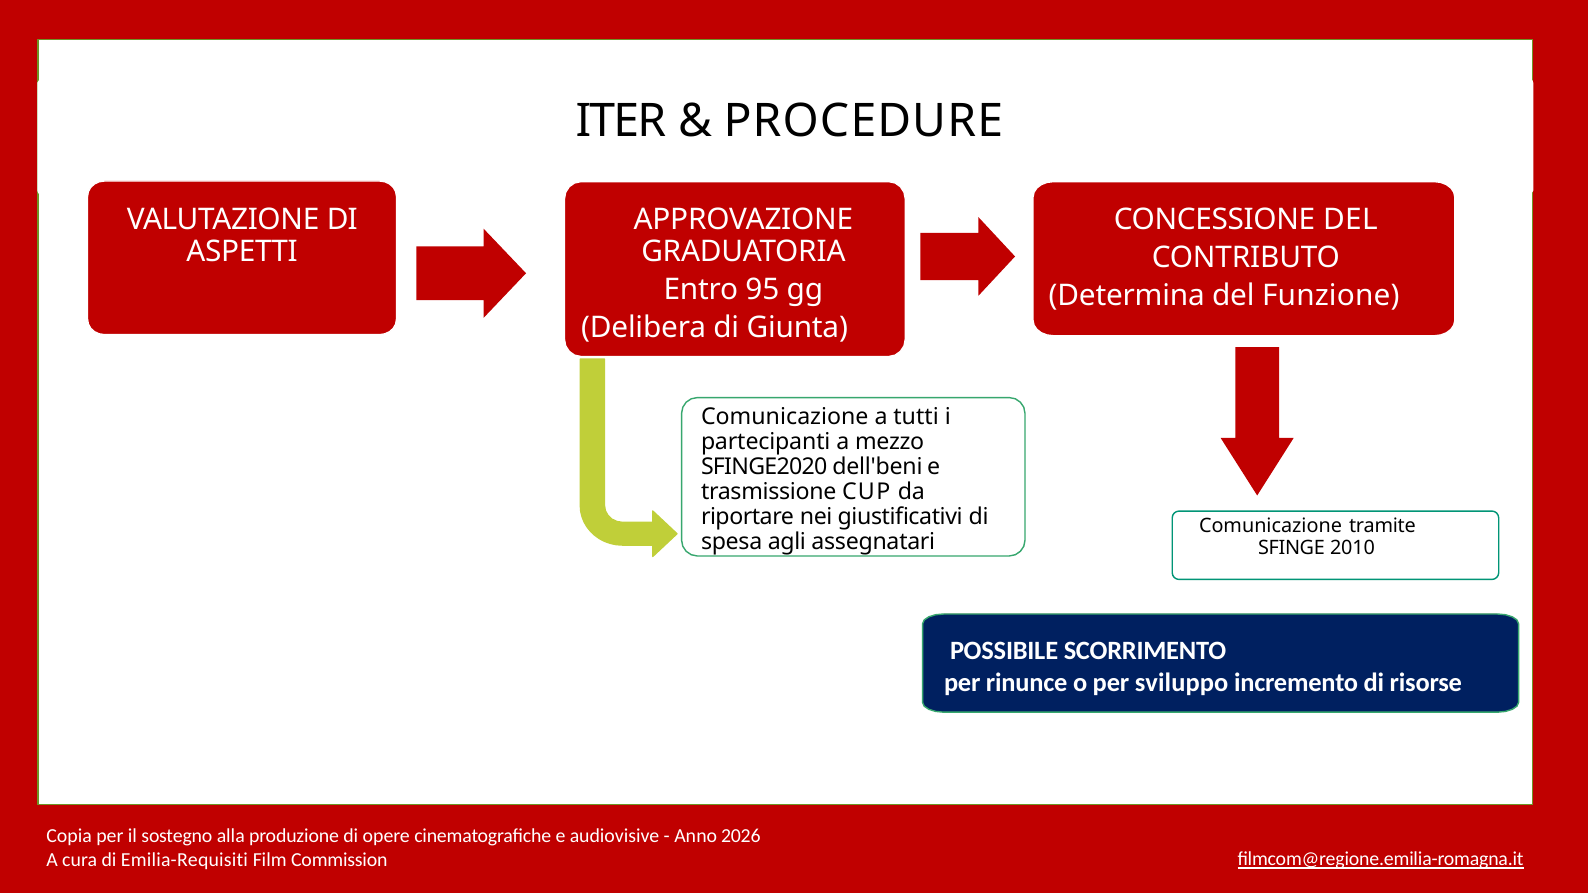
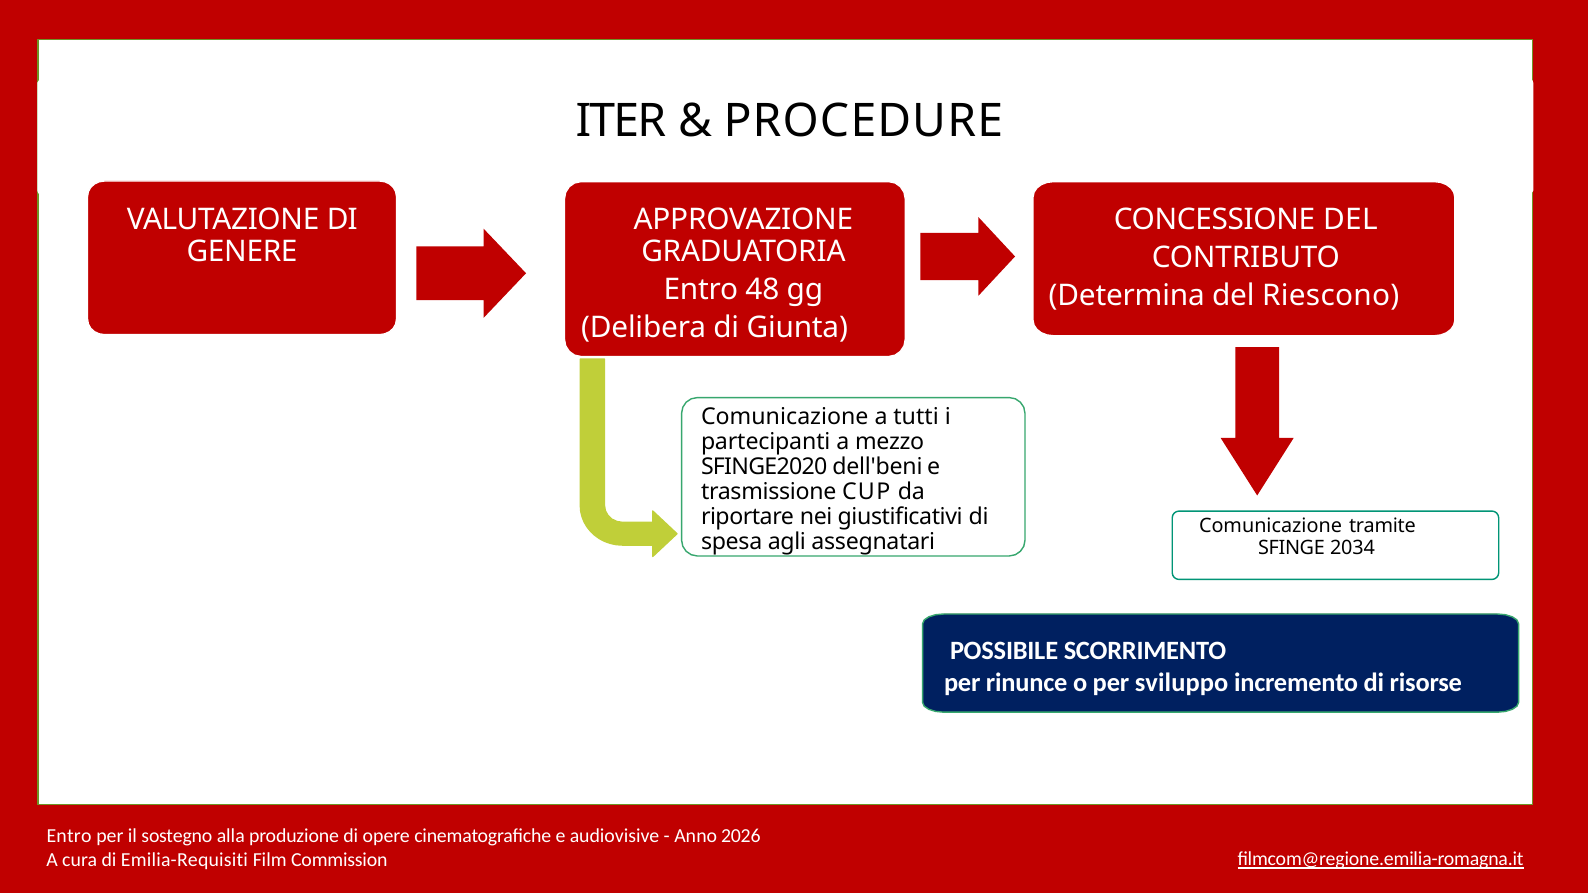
ASPETTI: ASPETTI -> GENERE (242, 252)
95: 95 -> 48 (762, 290)
Funzione: Funzione -> Riescono (1331, 295)
2010: 2010 -> 2034 (1352, 548)
Copia: Copia -> Entro (69, 836)
